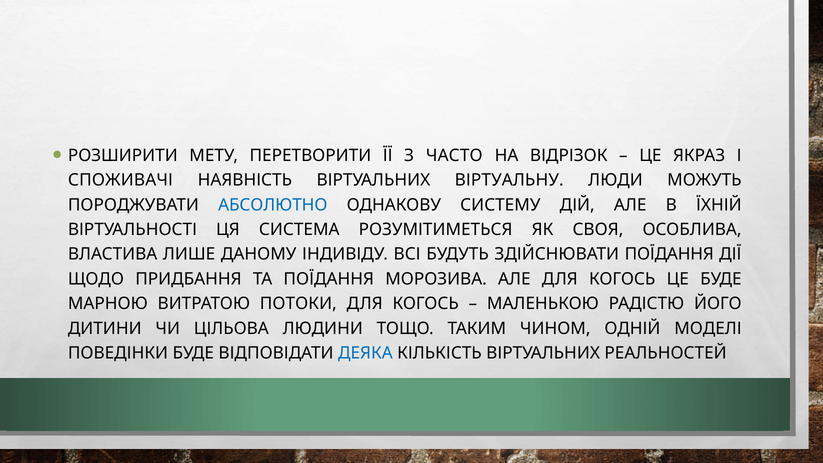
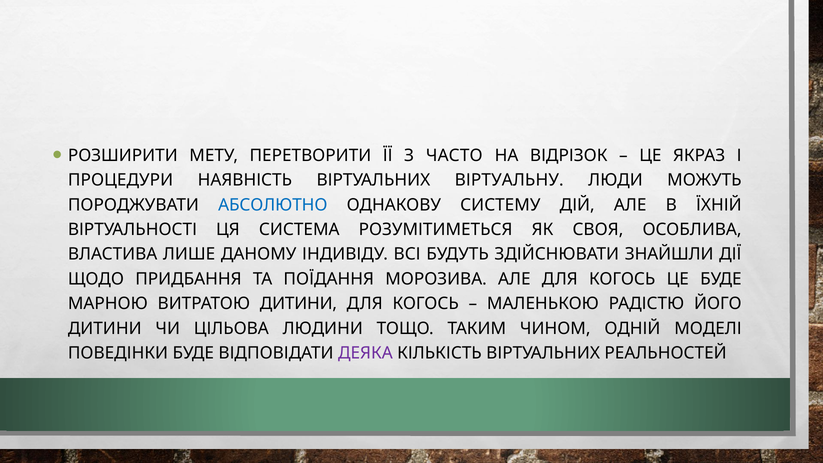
СПОЖИВАЧІ: СПОЖИВАЧІ -> ПРОЦЕДУРИ (121, 180)
ЗДІЙСНЮВАТИ ПОЇДАННЯ: ПОЇДАННЯ -> ЗНАЙШЛИ (669, 254)
ВИТРАТОЮ ПОТОКИ: ПОТОКИ -> ДИТИНИ (298, 304)
ДЕЯКА colour: blue -> purple (365, 353)
